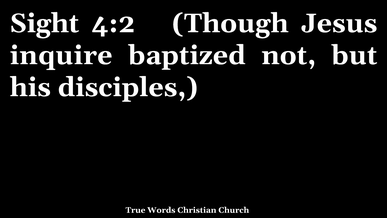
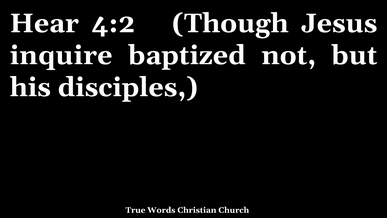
Sight: Sight -> Hear (44, 23)
